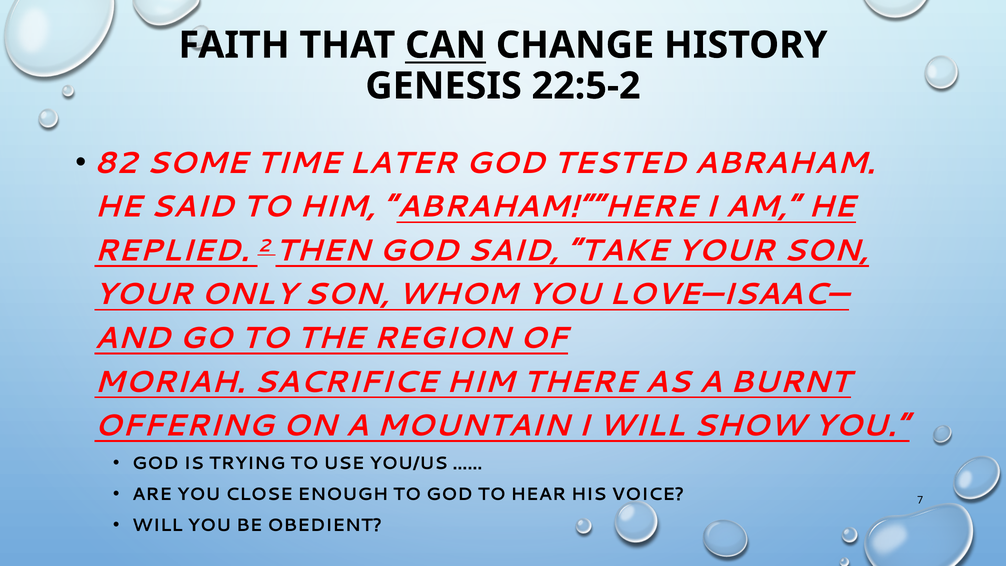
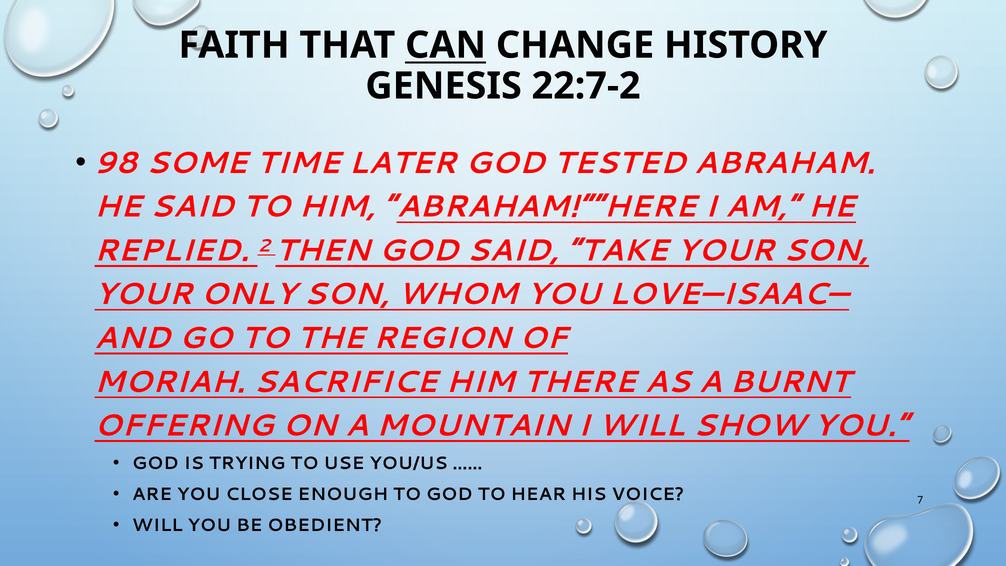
22:5-2: 22:5-2 -> 22:7-2 (586, 86)
82: 82 -> 98 (116, 163)
